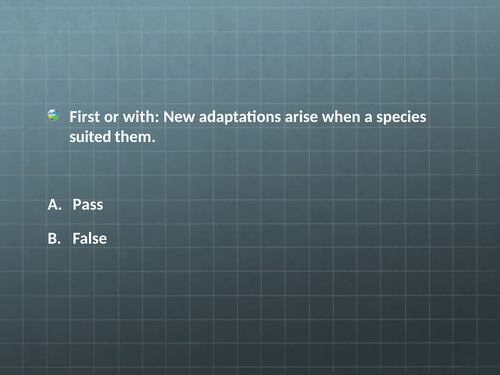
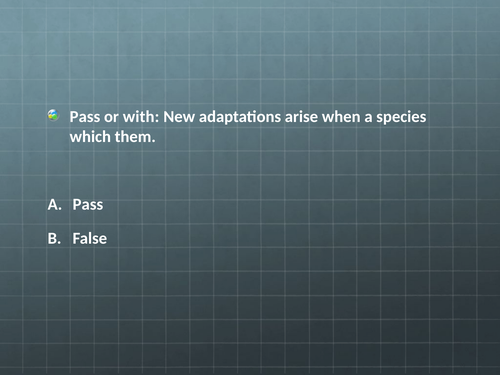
First: First -> Pass (85, 117)
suited: suited -> which (90, 137)
